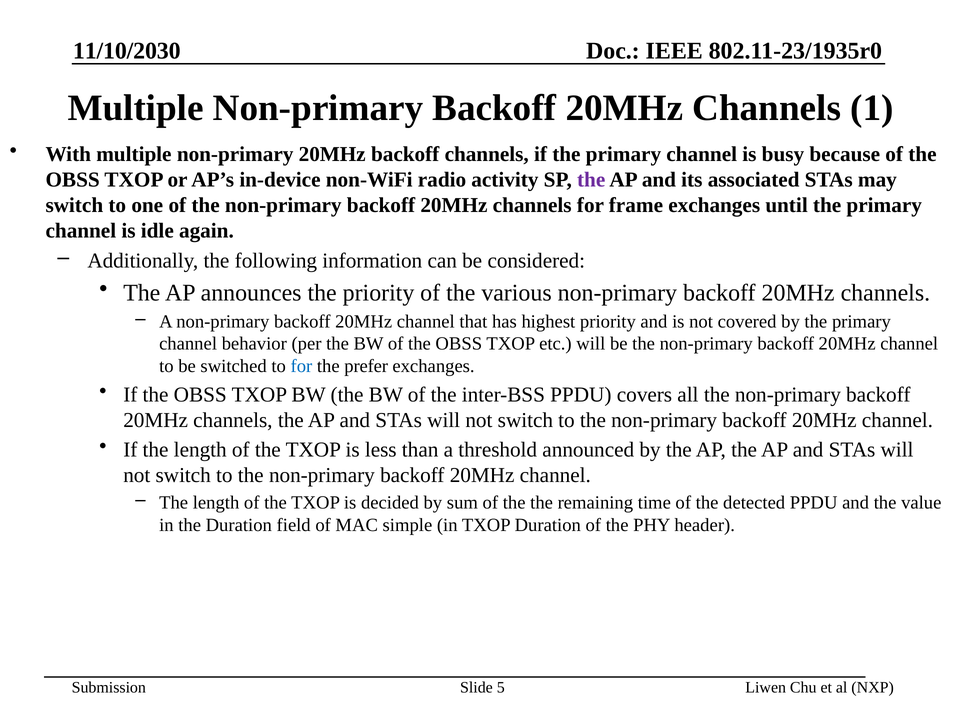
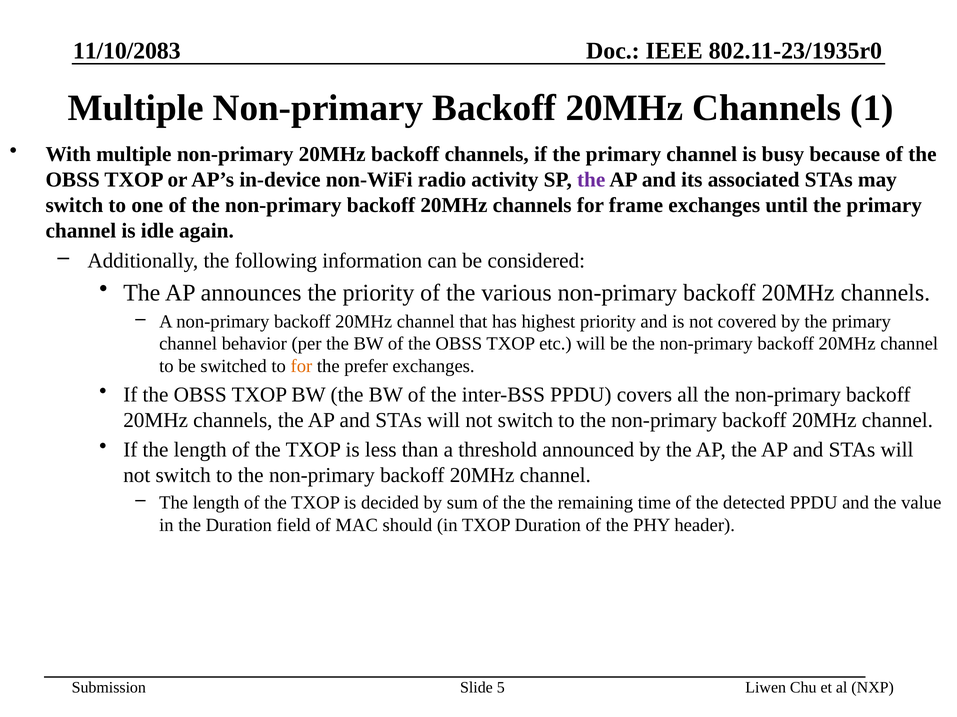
11/10/2030: 11/10/2030 -> 11/10/2083 (127, 51)
for colour: blue -> orange (301, 367)
simple: simple -> should (407, 526)
